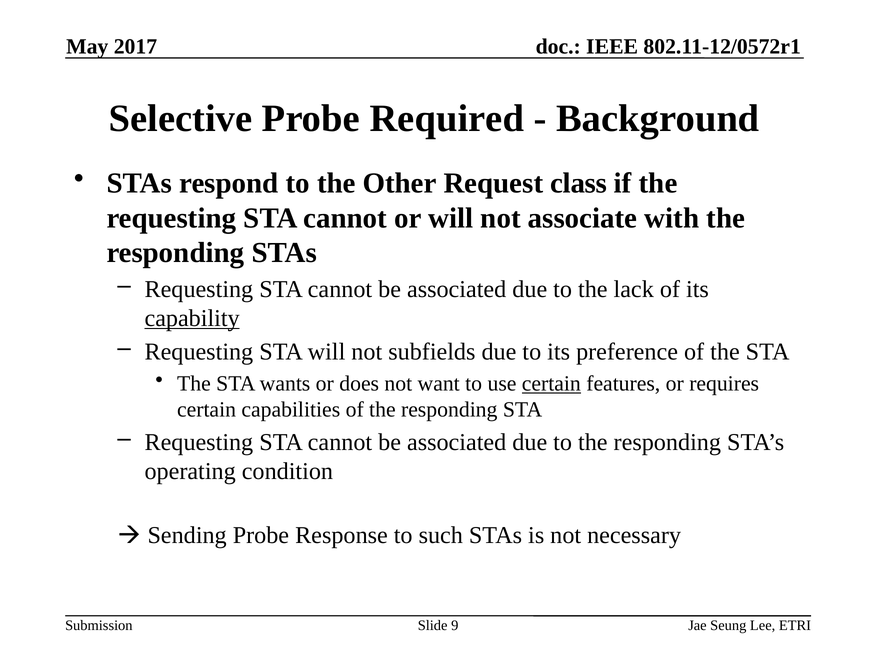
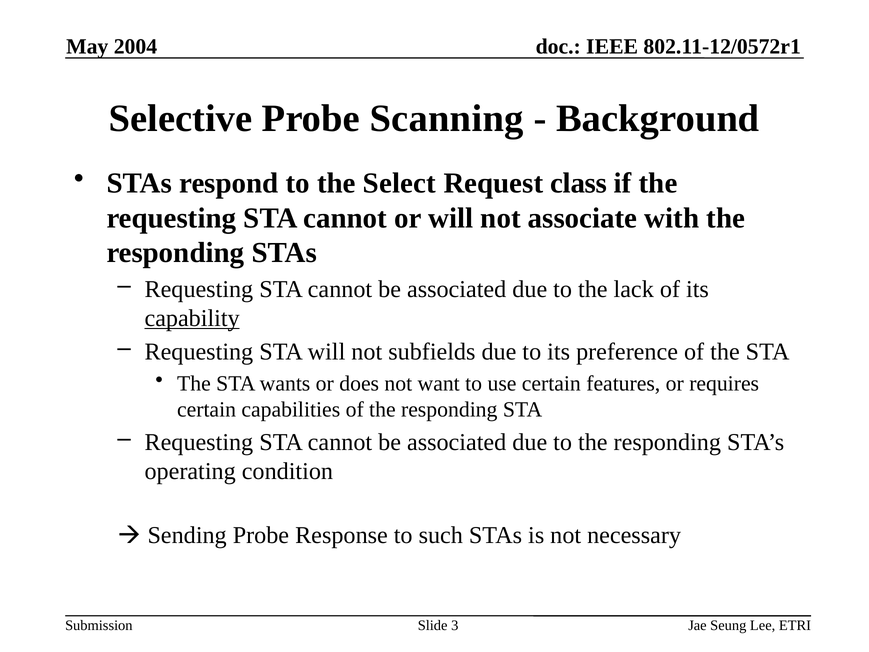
2017: 2017 -> 2004 (135, 46)
Required: Required -> Scanning (447, 119)
Other: Other -> Select (399, 183)
certain underline: present -> none (551, 383)
9: 9 -> 3 (455, 625)
